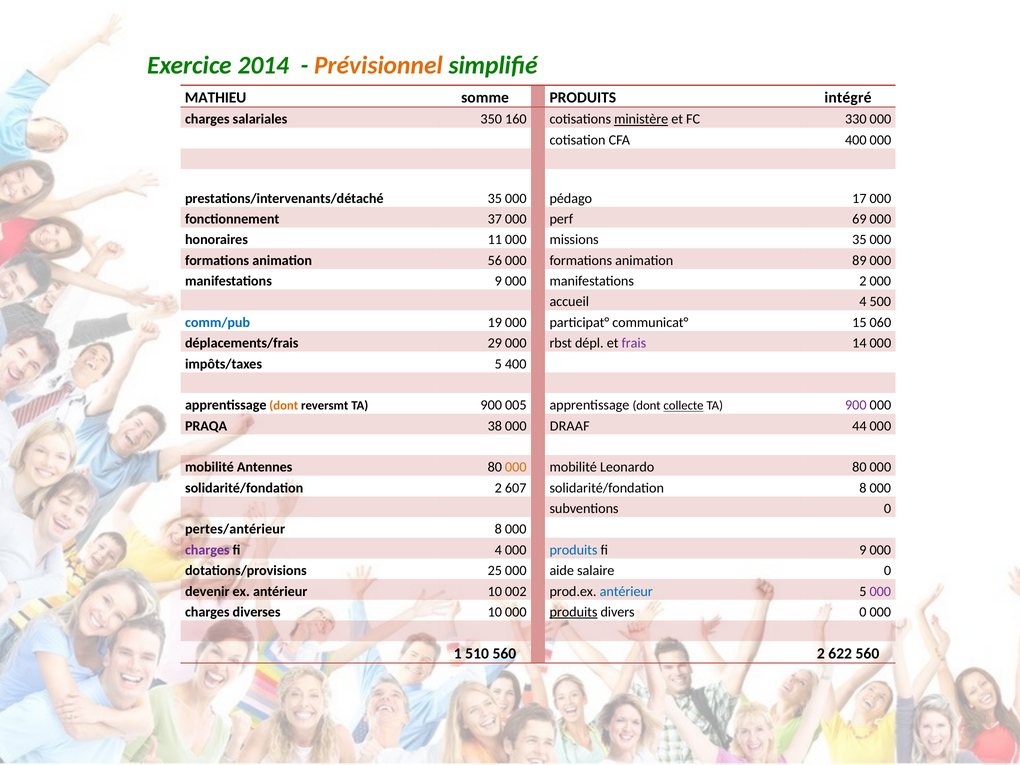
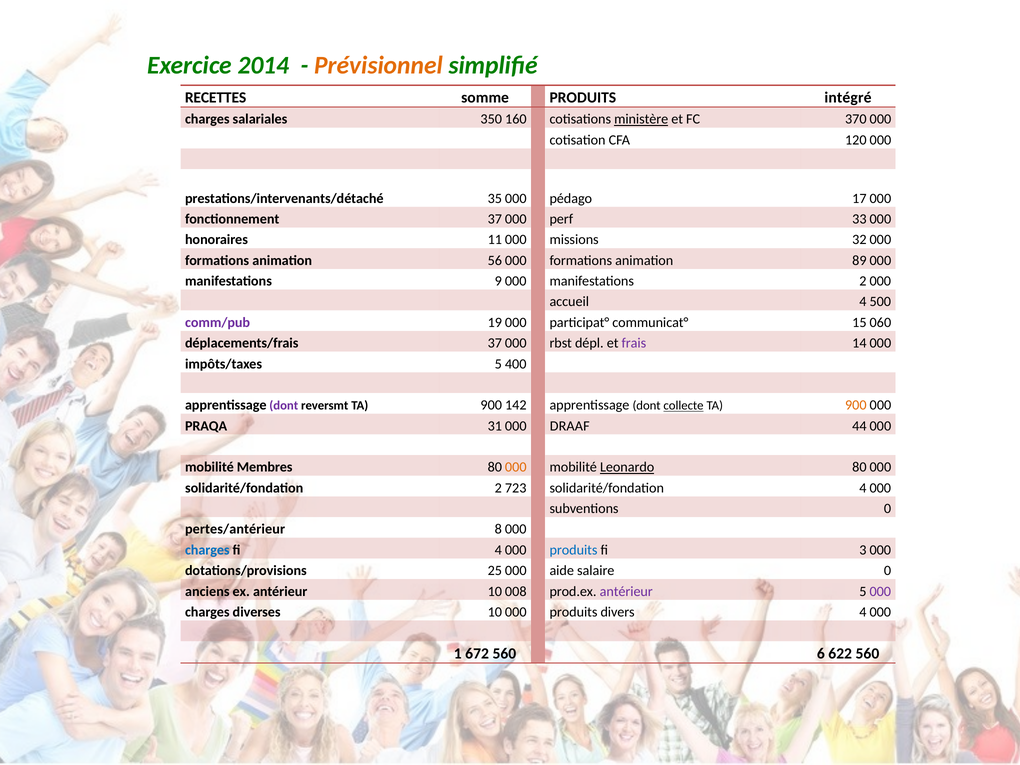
MATHIEU: MATHIEU -> RECETTES (216, 98)
330: 330 -> 370 (856, 119)
CFA 400: 400 -> 120 (856, 140)
69: 69 -> 33 (859, 219)
missions 35: 35 -> 32 (859, 240)
comm/pub colour: blue -> purple (218, 322)
déplacements/frais 29: 29 -> 37 (495, 343)
dont colour: orange -> purple (284, 406)
005: 005 -> 142 (516, 405)
900 colour: purple -> orange (856, 405)
38: 38 -> 31 (495, 426)
Antennes: Antennes -> Membres (265, 467)
Leonardo underline: none -> present (627, 467)
607: 607 -> 723 (516, 488)
solidarité/fondation 8: 8 -> 4 (863, 488)
charges colour: purple -> blue (207, 550)
fi 9: 9 -> 3 (863, 550)
devenir: devenir -> anciens (207, 591)
002: 002 -> 008 (516, 591)
antérieur colour: blue -> purple (626, 591)
produits underline: present -> none (574, 612)
divers 0: 0 -> 4 (863, 612)
510: 510 -> 672 (477, 653)
560 2: 2 -> 6 (821, 653)
